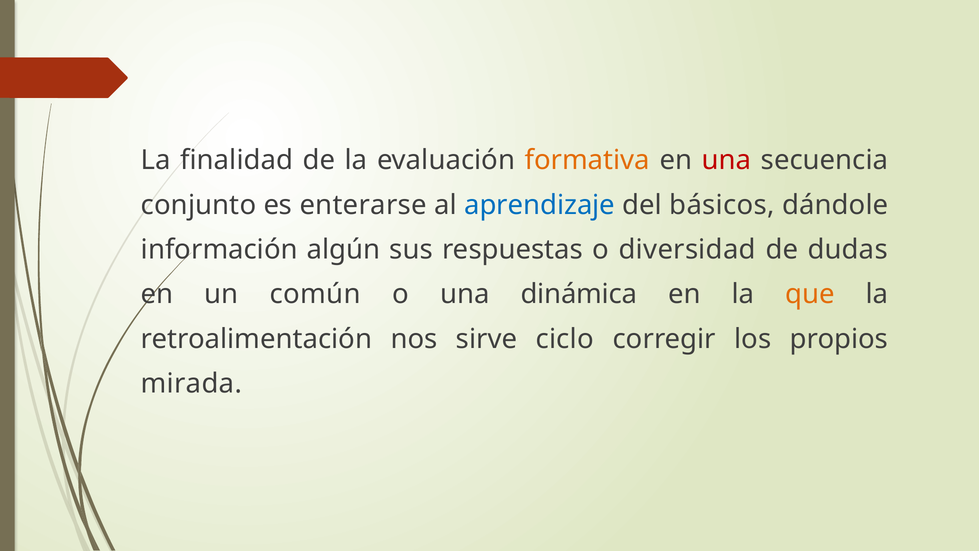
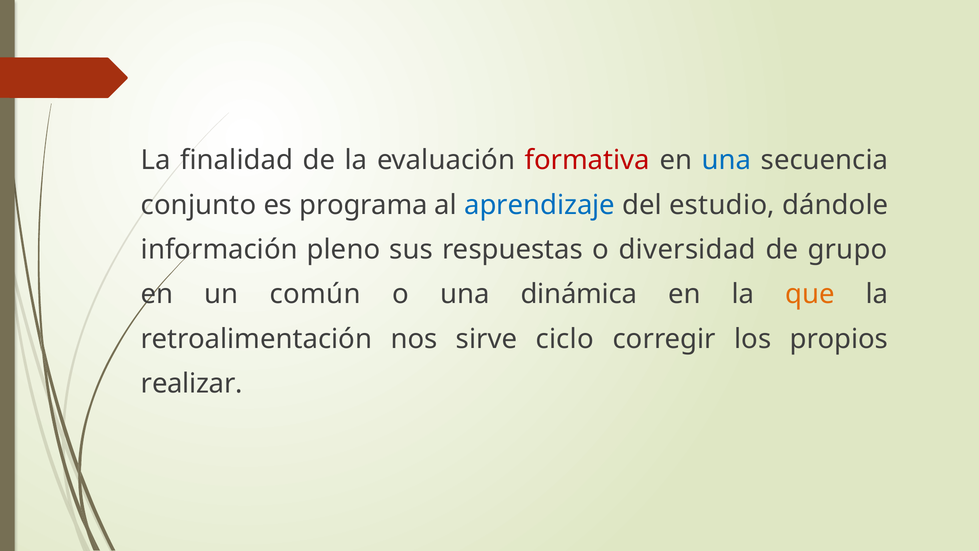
formativa colour: orange -> red (587, 160)
una colour: red -> blue (726, 160)
enterarse: enterarse -> programa (364, 205)
básicos: básicos -> estudio (722, 205)
algún: algún -> pleno (344, 250)
dudas: dudas -> grupo (848, 250)
mirada: mirada -> realizar (192, 383)
